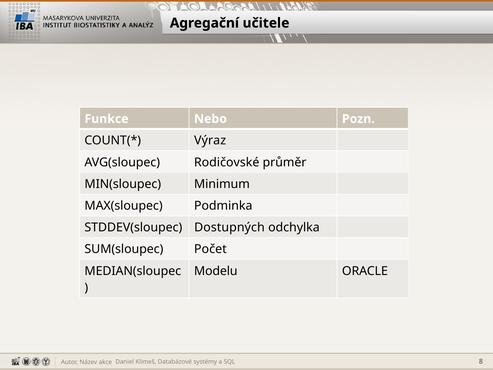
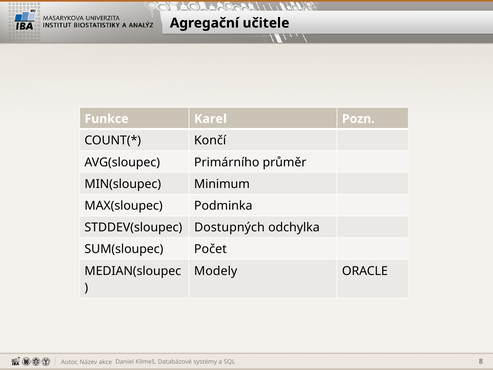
Nebo: Nebo -> Karel (210, 119)
Výraz: Výraz -> Končí (210, 140)
Rodičovské: Rodičovské -> Primárního (227, 162)
Modelu: Modelu -> Modely (216, 271)
